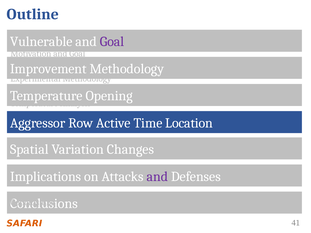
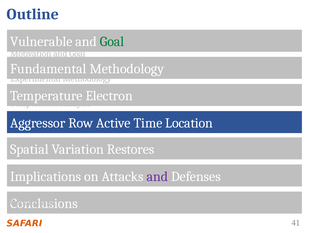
Goal colour: purple -> green (112, 42)
Improvement: Improvement -> Fundamental (48, 69)
Opening: Opening -> Electron (109, 96)
Changes: Changes -> Restores (131, 150)
